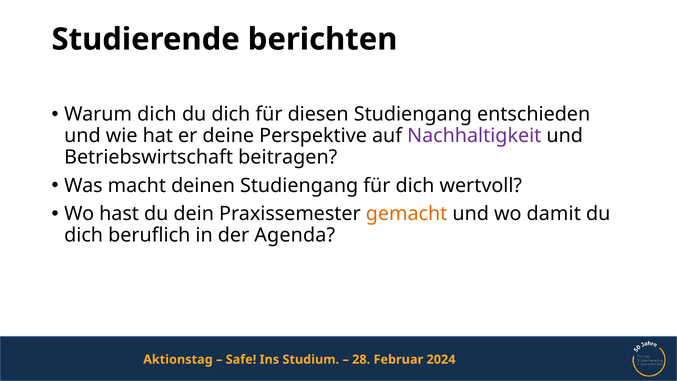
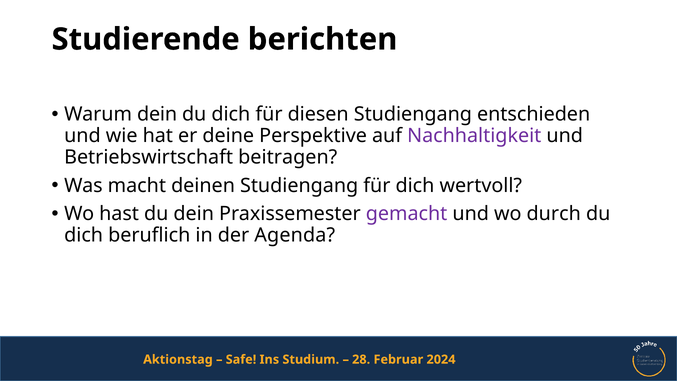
Warum dich: dich -> dein (157, 114)
gemacht colour: orange -> purple (407, 214)
damit: damit -> durch (554, 214)
